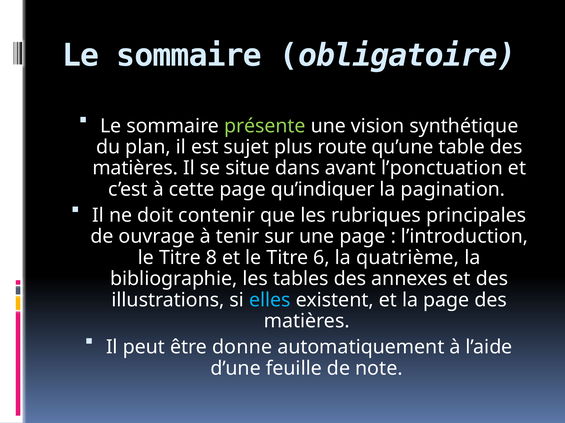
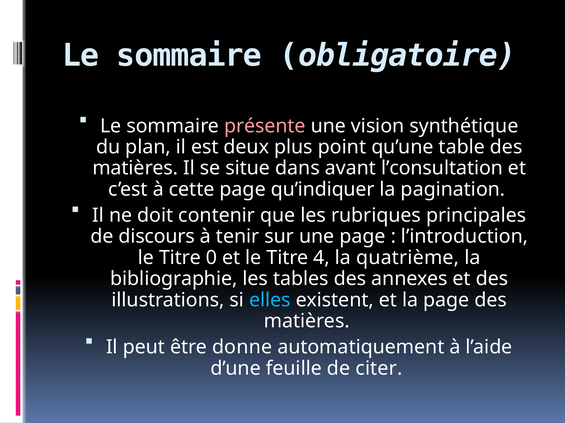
présente colour: light green -> pink (265, 126)
sujet: sujet -> deux (246, 147)
route: route -> point (342, 147)
l’ponctuation: l’ponctuation -> l’consultation (442, 168)
ouvrage: ouvrage -> discours (157, 237)
8: 8 -> 0 (211, 258)
6: 6 -> 4 (322, 258)
note: note -> citer (379, 369)
